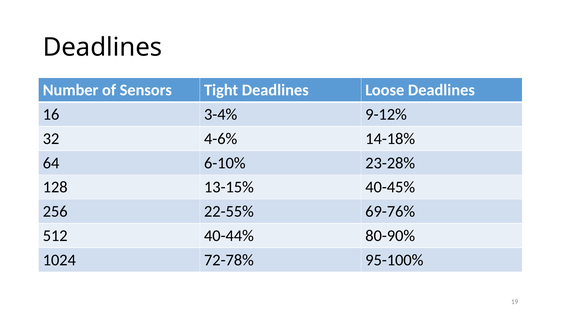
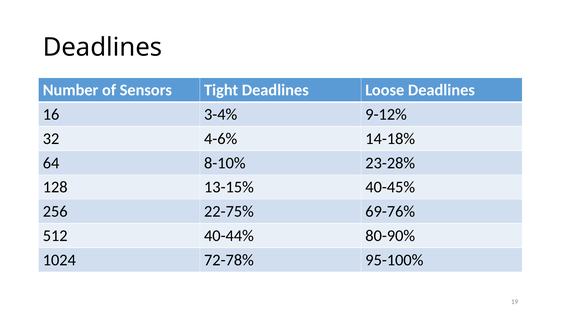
6-10%: 6-10% -> 8-10% (225, 163)
22-55%: 22-55% -> 22-75% (229, 211)
